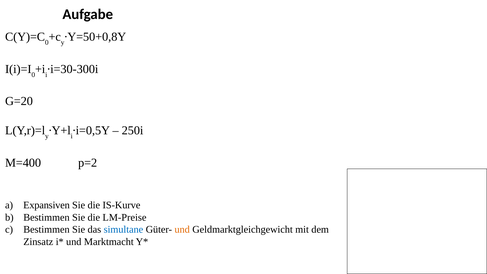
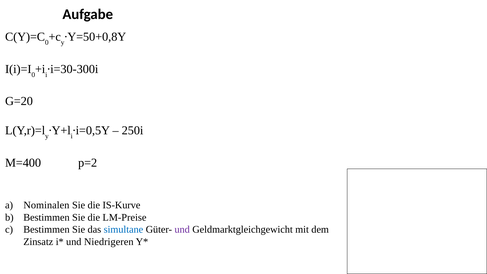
Expansiven: Expansiven -> Nominalen (46, 205)
und colour: orange -> purple (182, 230)
Marktmacht: Marktmacht -> Niedrigeren (109, 242)
